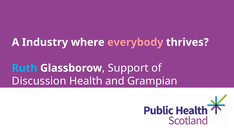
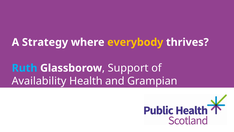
Industry: Industry -> Strategy (45, 42)
everybody colour: pink -> yellow (135, 42)
Discussion: Discussion -> Availability (39, 81)
